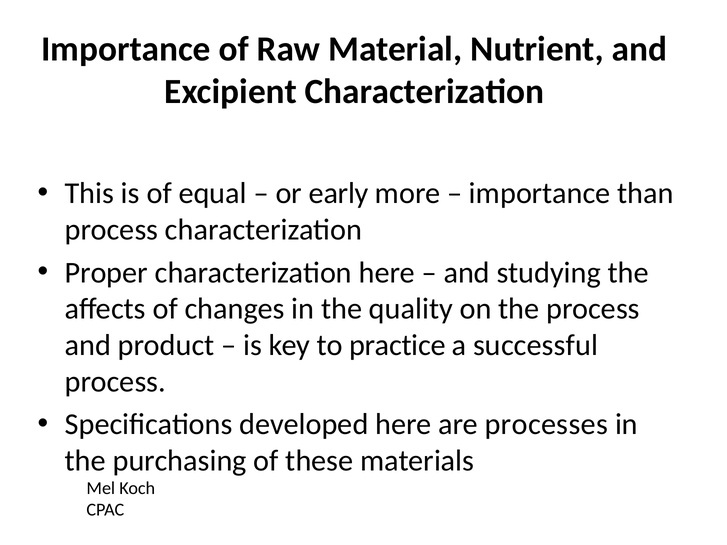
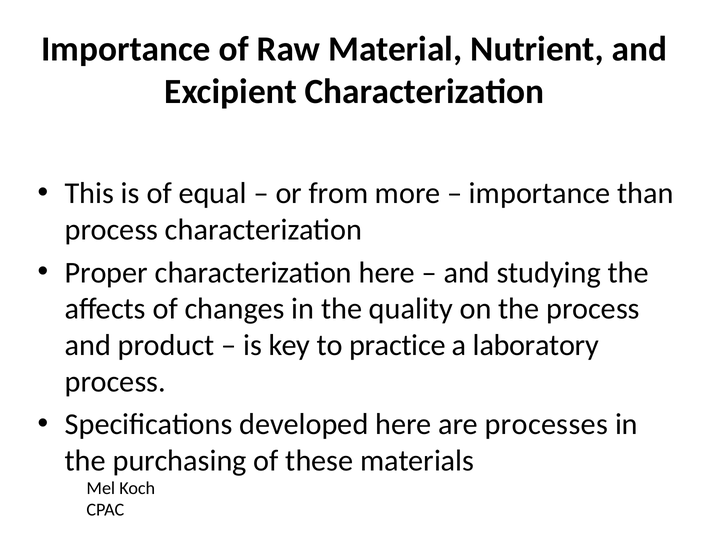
early: early -> from (339, 194)
successful: successful -> laboratory (536, 345)
